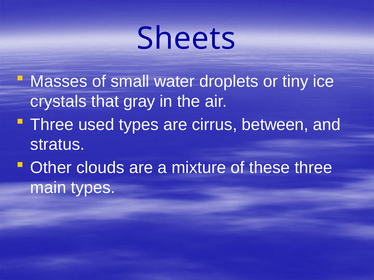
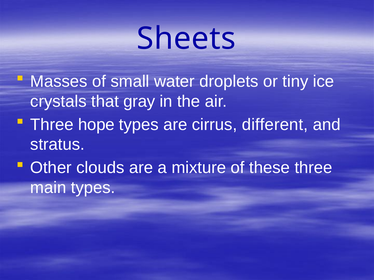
used: used -> hope (96, 125)
between: between -> different (275, 125)
